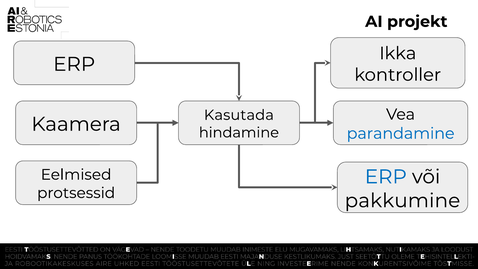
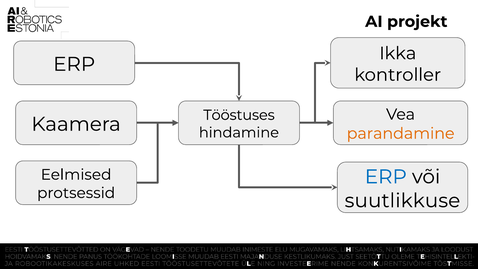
Kasutada: Kasutada -> Tööstuses (239, 115)
parandamine colour: blue -> orange (401, 133)
pakkumine: pakkumine -> suutlikkuse (402, 201)
